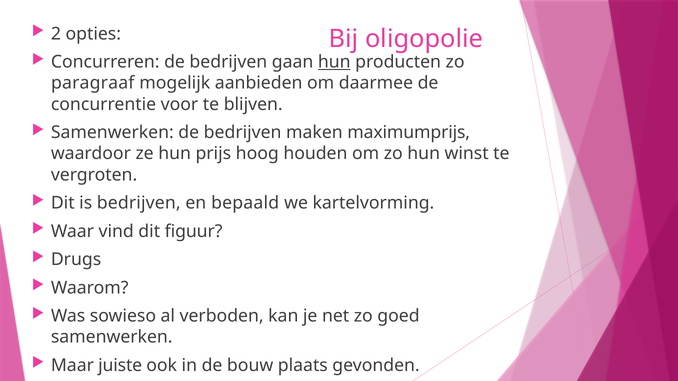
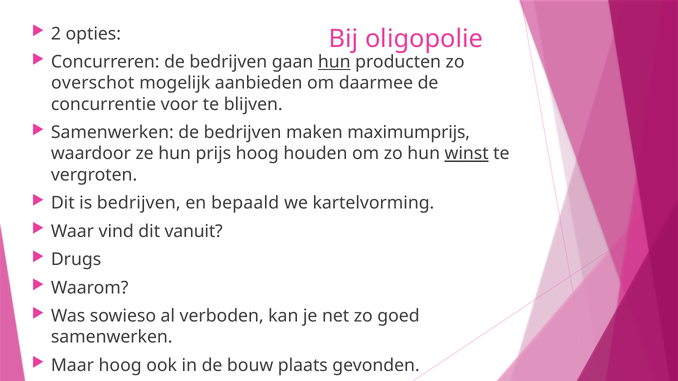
paragraaf: paragraaf -> overschot (93, 83)
winst underline: none -> present (467, 154)
figuur: figuur -> vanuit (194, 231)
Maar juiste: juiste -> hoog (120, 366)
